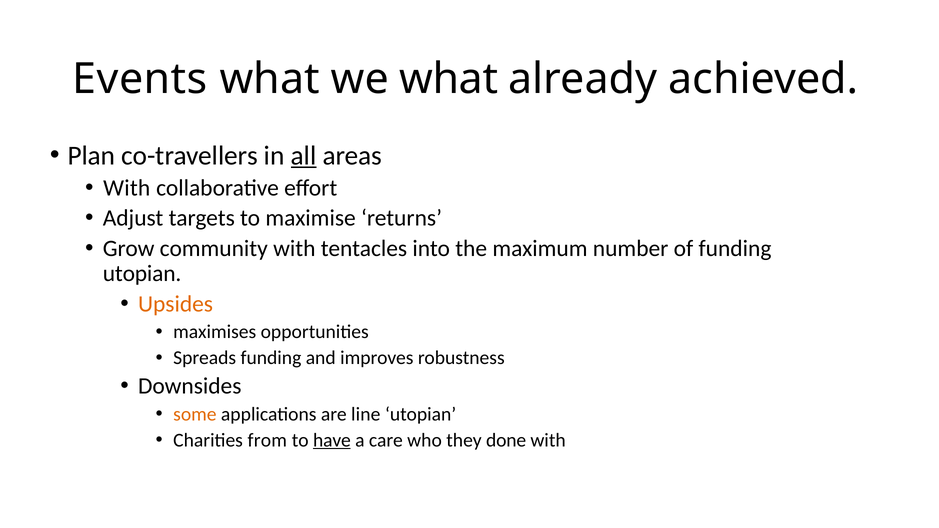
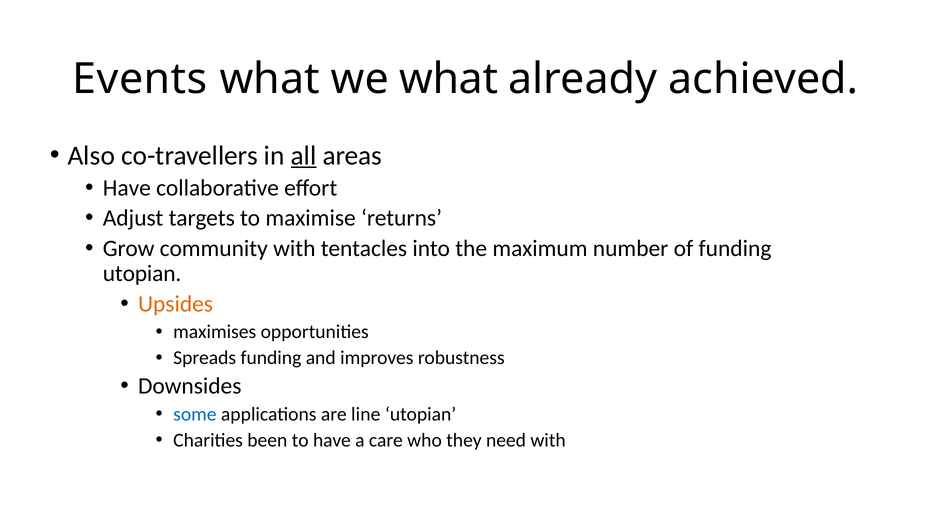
Plan: Plan -> Also (91, 156)
With: With -> Have (127, 188)
some colour: orange -> blue (195, 414)
from: from -> been (267, 440)
have underline: present -> none (332, 440)
done: done -> need (506, 440)
